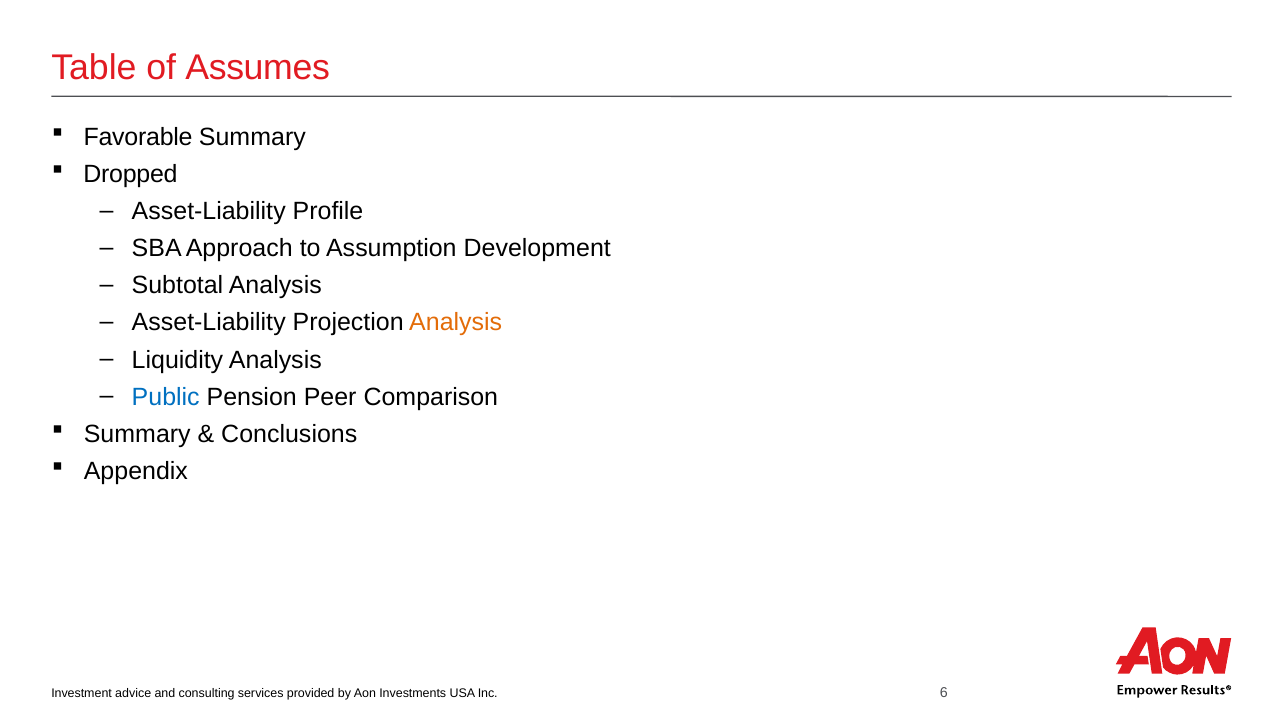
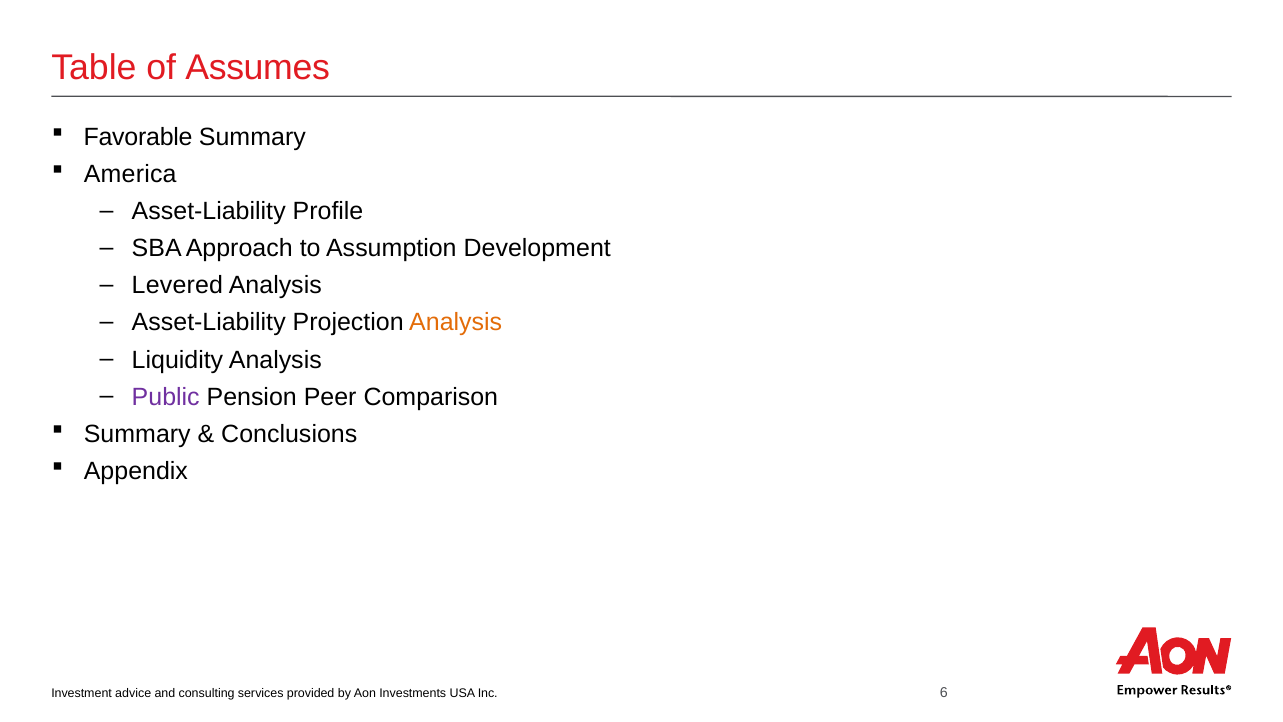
Dropped: Dropped -> America (130, 174)
Subtotal: Subtotal -> Levered (177, 285)
Public colour: blue -> purple (166, 397)
